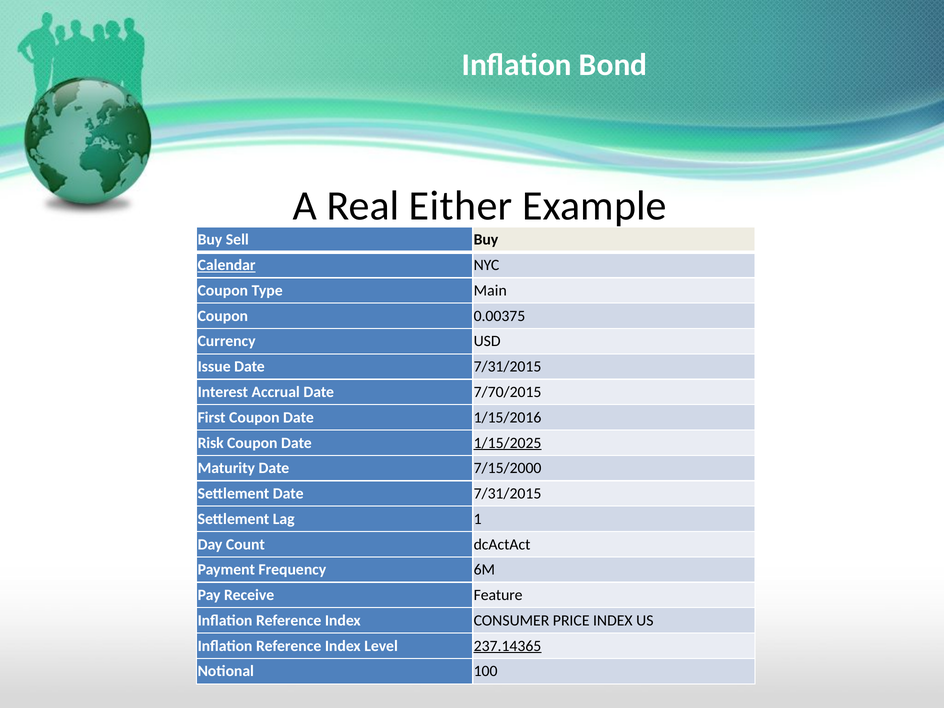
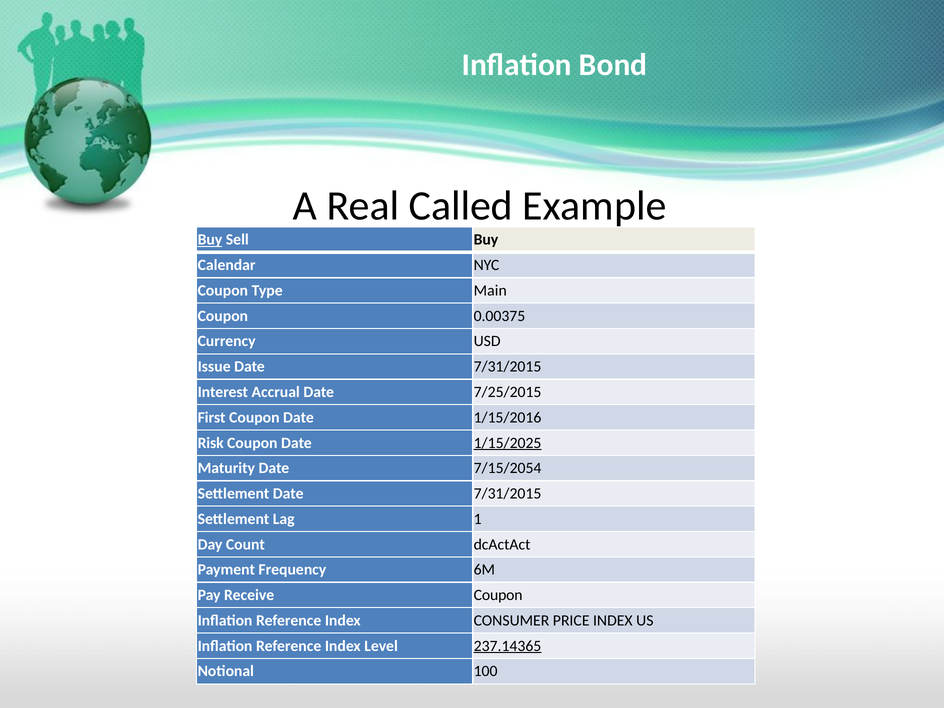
Either: Either -> Called (461, 206)
Buy underline: none -> present (210, 240)
Calendar underline: present -> none (227, 265)
7/70/2015: 7/70/2015 -> 7/25/2015 (508, 392)
7/15/2000: 7/15/2000 -> 7/15/2054 (508, 468)
Receive Feature: Feature -> Coupon (498, 595)
